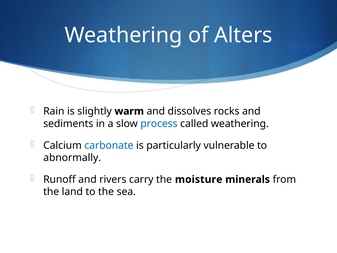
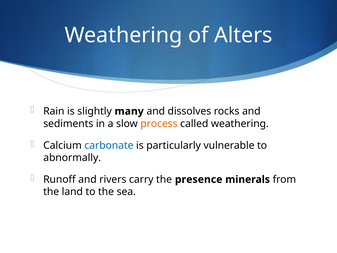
warm: warm -> many (129, 111)
process colour: blue -> orange (159, 124)
moisture: moisture -> presence (199, 179)
